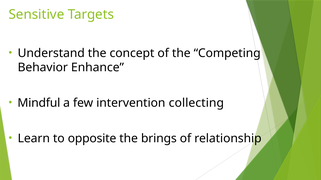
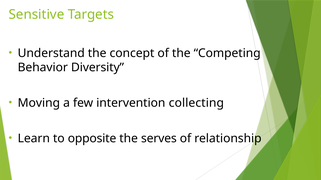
Enhance: Enhance -> Diversity (98, 68)
Mindful: Mindful -> Moving (39, 103)
brings: brings -> serves (159, 139)
